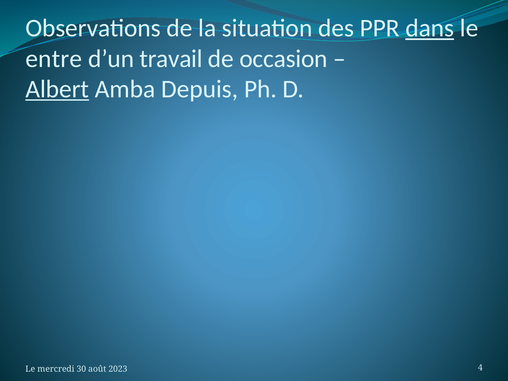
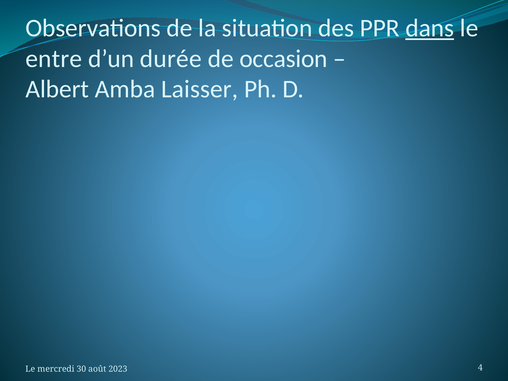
travail: travail -> durée (171, 59)
Albert underline: present -> none (57, 89)
Depuis: Depuis -> Laisser (200, 89)
